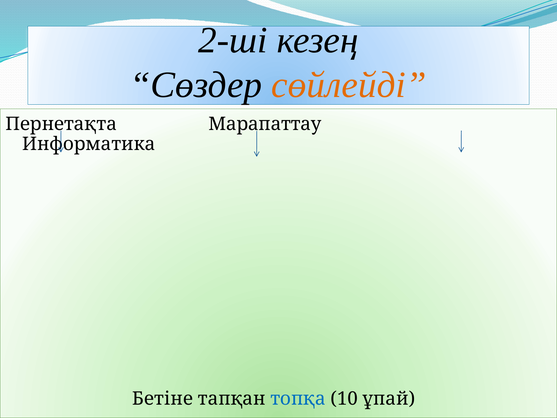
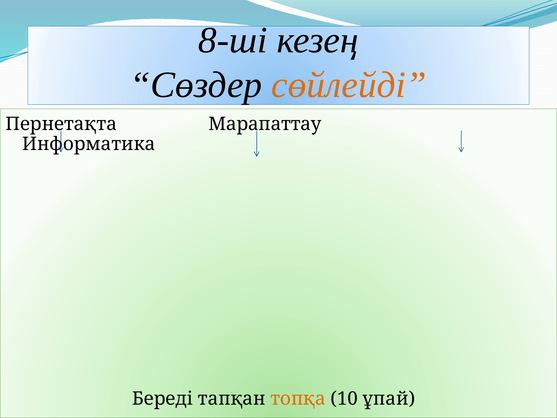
2-ші: 2-ші -> 8-ші (233, 40)
Бетіне: Бетіне -> Береді (163, 398)
топқа colour: blue -> orange (298, 398)
